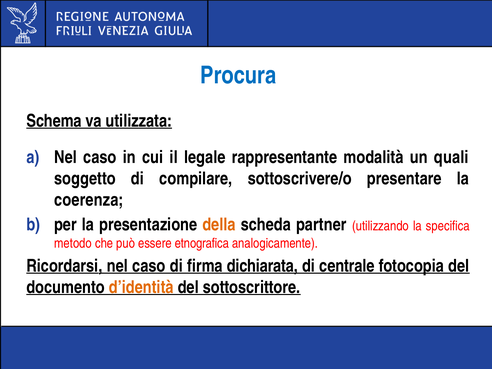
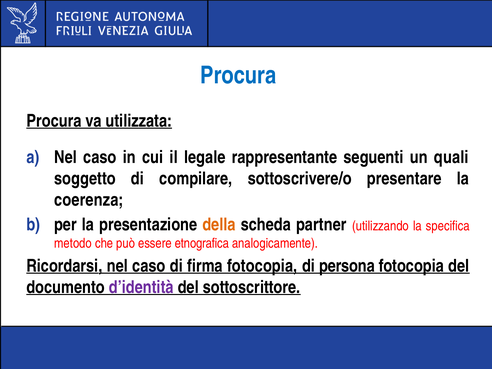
Schema: Schema -> Procura (54, 121)
modalità: modalità -> seguenti (374, 157)
firma dichiarata: dichiarata -> fotocopia (262, 266)
centrale: centrale -> persona (347, 266)
d’identità colour: orange -> purple (141, 287)
